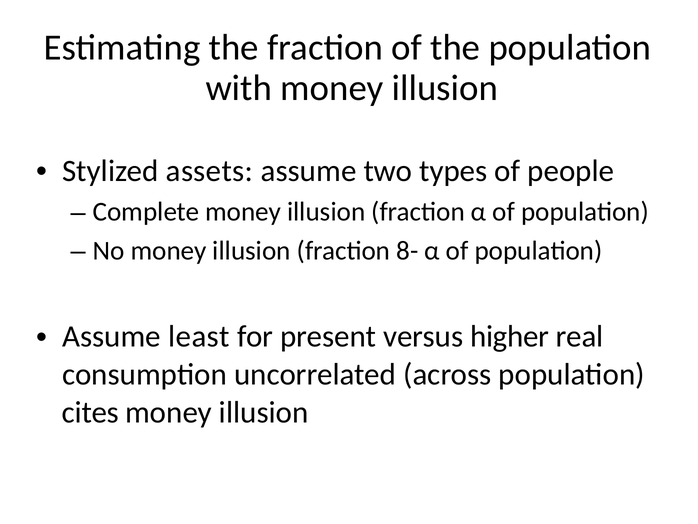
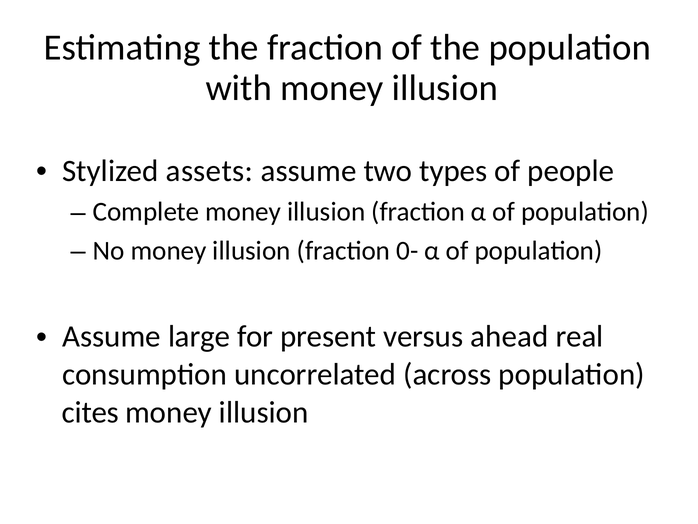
8-: 8- -> 0- (407, 250)
least: least -> large (199, 336)
higher: higher -> ahead (509, 336)
